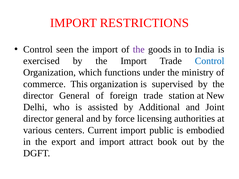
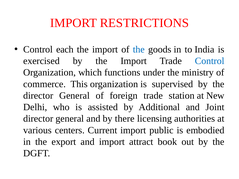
seen: seen -> each (65, 49)
the colour: purple -> blue (139, 49)
force: force -> there (125, 119)
